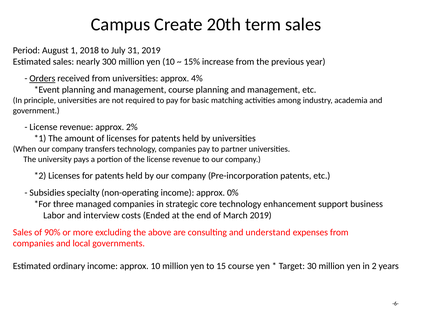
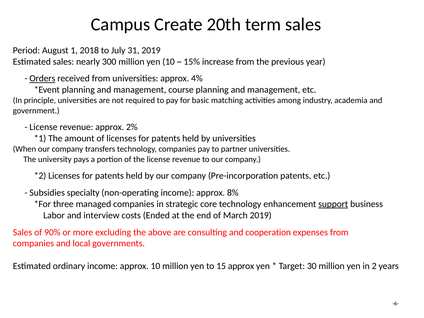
0%: 0% -> 8% (233, 193)
support underline: none -> present (333, 204)
understand: understand -> cooperation (268, 232)
15 course: course -> approx (241, 266)
